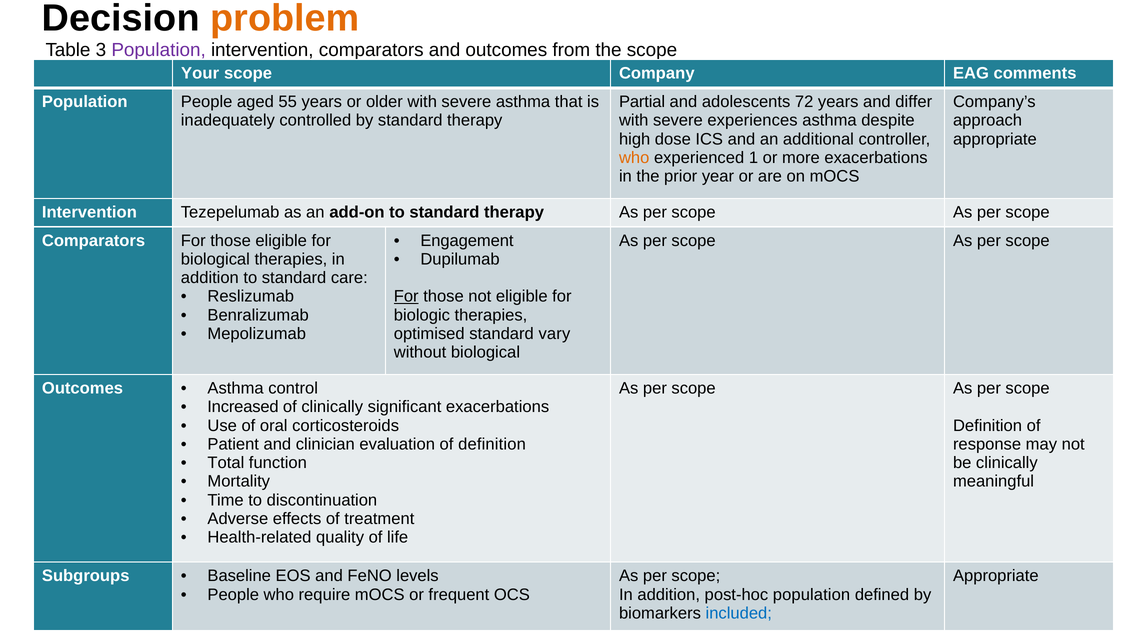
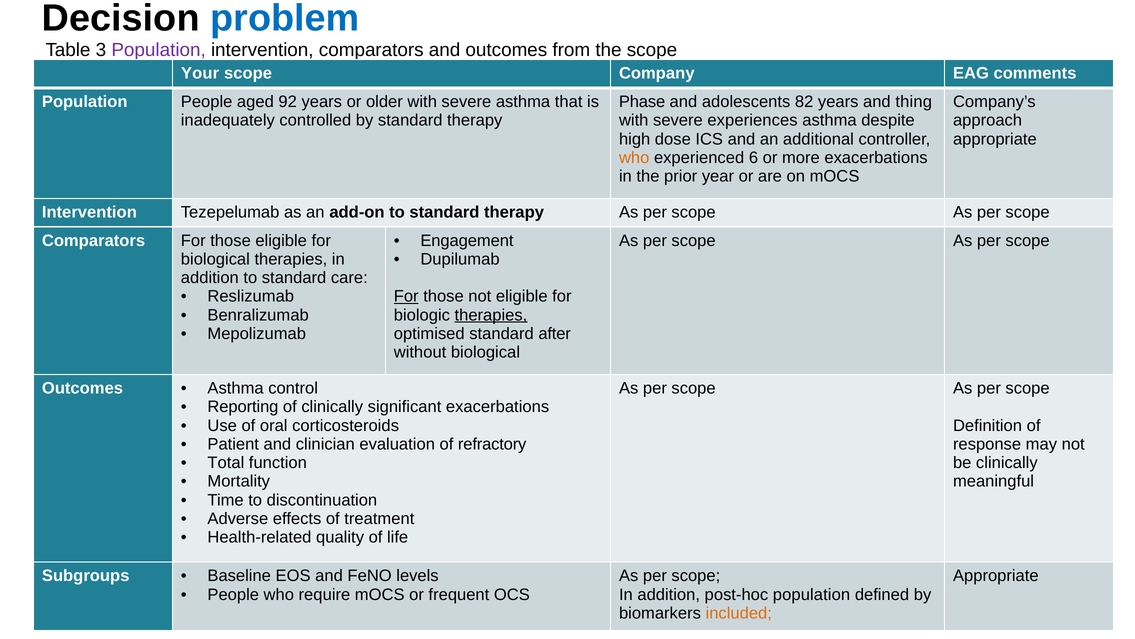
problem colour: orange -> blue (285, 18)
55: 55 -> 92 (288, 102)
Partial: Partial -> Phase (642, 102)
72: 72 -> 82 (804, 102)
differ: differ -> thing (914, 102)
1: 1 -> 6 (754, 158)
therapies underline: none -> present (491, 315)
vary: vary -> after (555, 333)
Increased: Increased -> Reporting (243, 407)
of definition: definition -> refractory (492, 444)
included colour: blue -> orange (739, 613)
